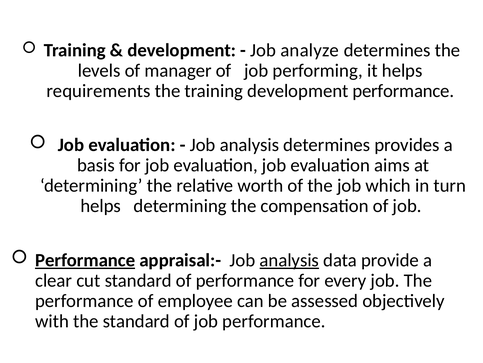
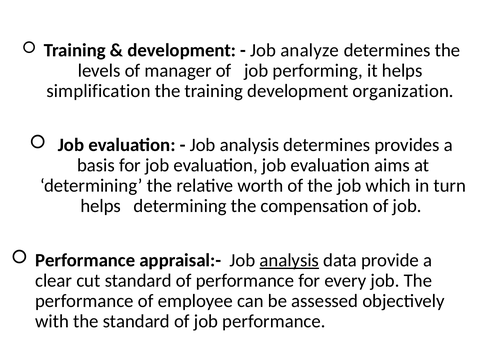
requirements: requirements -> simplification (98, 91)
development performance: performance -> organization (403, 91)
Performance underline: present -> none (85, 260)
